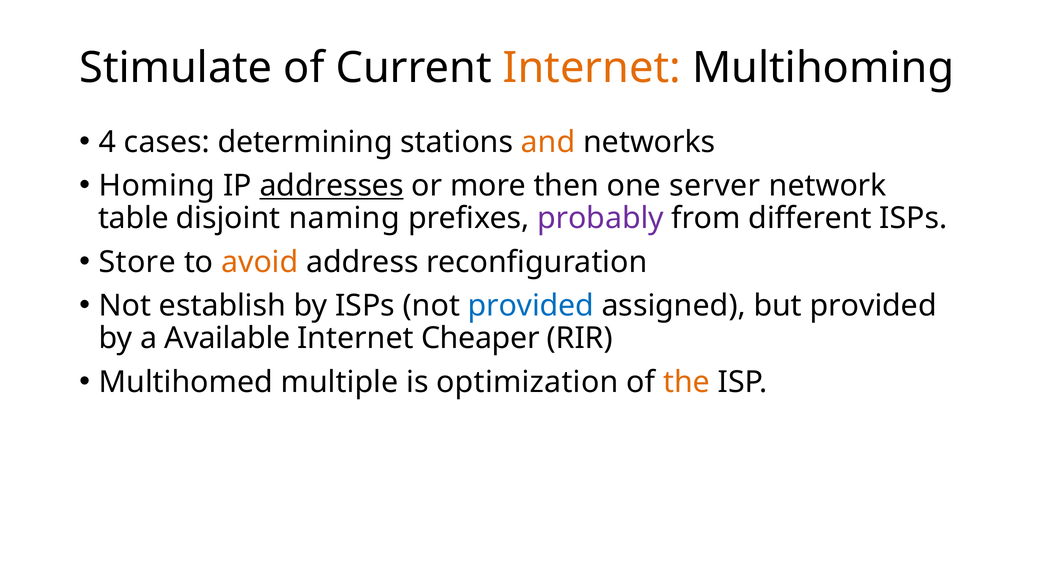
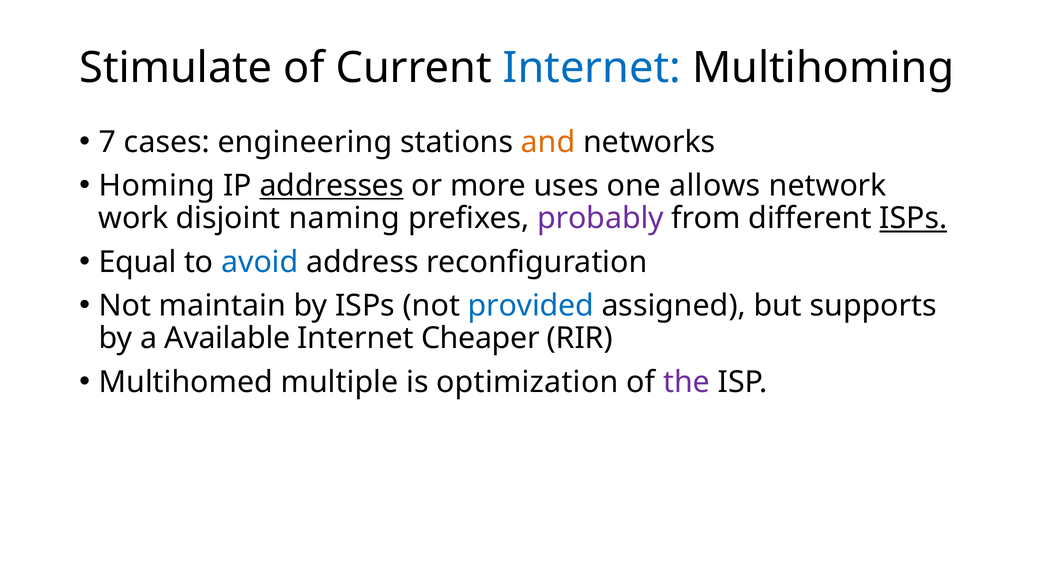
Internet colour: orange -> blue (592, 68)
4: 4 -> 7 (108, 142)
determining: determining -> engineering (305, 142)
then: then -> uses (566, 186)
server: server -> allows (715, 186)
table: table -> work (134, 219)
ISPs underline: none -> present (913, 219)
Store: Store -> Equal (138, 262)
avoid colour: orange -> blue (260, 262)
establish: establish -> maintain (222, 306)
but provided: provided -> supports (873, 306)
the colour: orange -> purple (687, 382)
